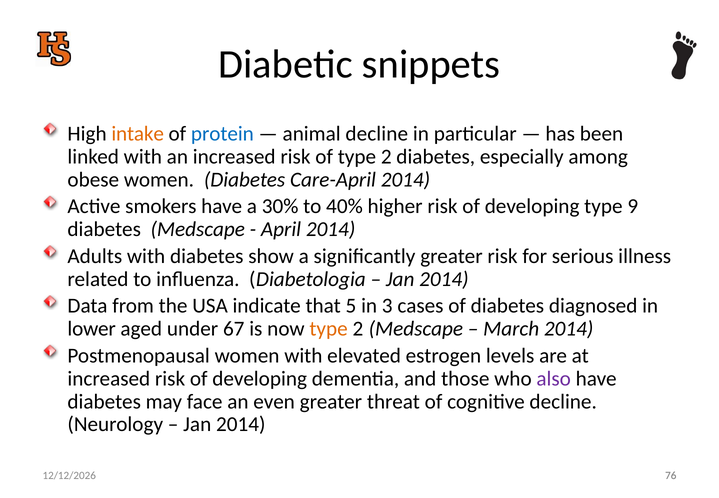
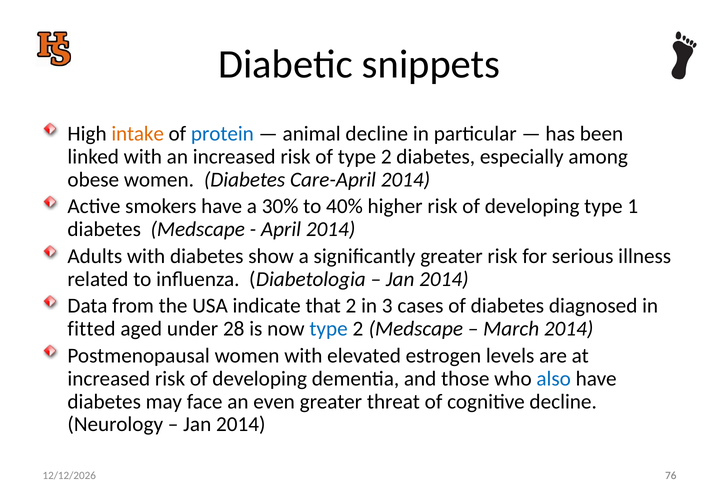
9: 9 -> 1 (633, 206)
that 5: 5 -> 2 (351, 306)
lower: lower -> fitted (91, 329)
67: 67 -> 28 (234, 329)
type colour: orange -> blue (329, 329)
also colour: purple -> blue (554, 378)
